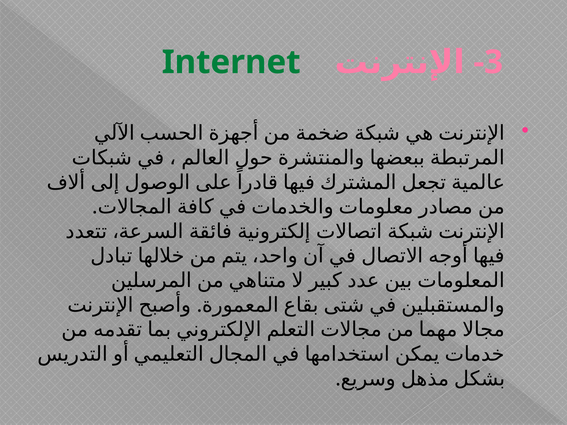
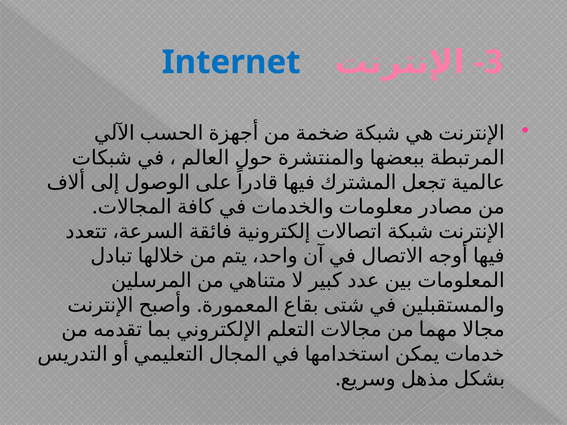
Internet colour: green -> blue (231, 62)
